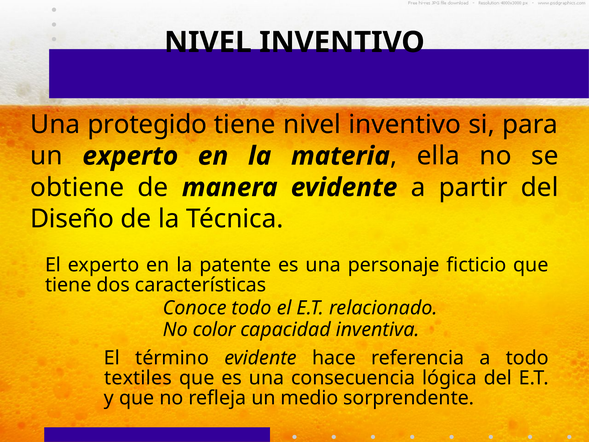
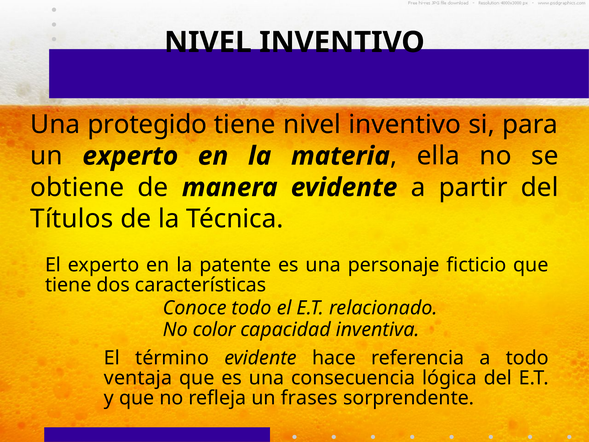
Diseño: Diseño -> Títulos (72, 219)
textiles: textiles -> ventaja (138, 378)
medio: medio -> frases (309, 398)
